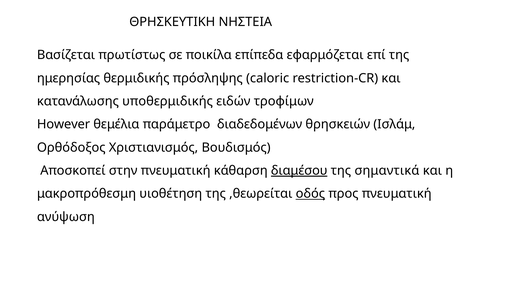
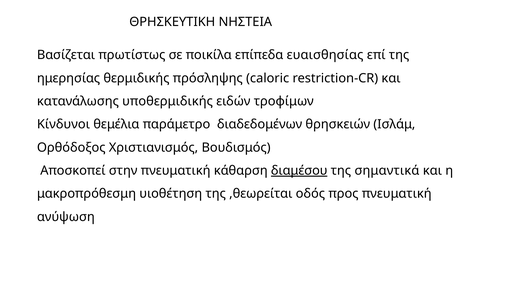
εφαρμόζεται: εφαρμόζεται -> ευαισθησίας (325, 55)
However: However -> Κίνδυνοι (63, 124)
οδός underline: present -> none (310, 194)
